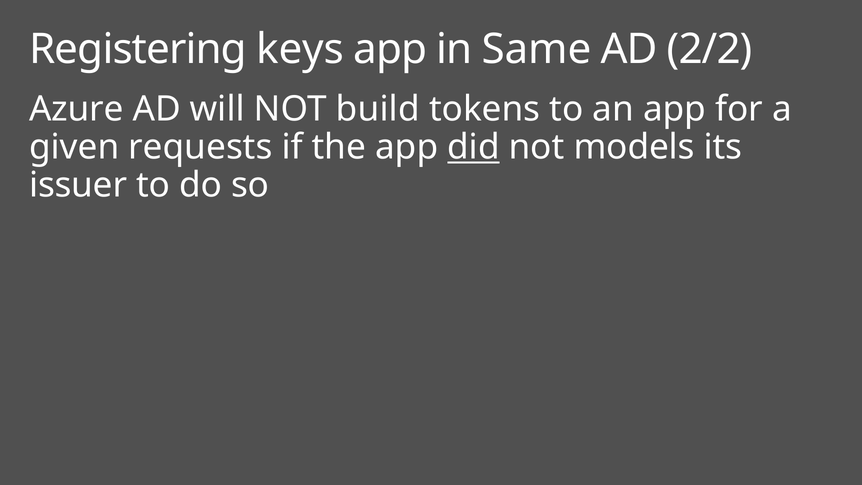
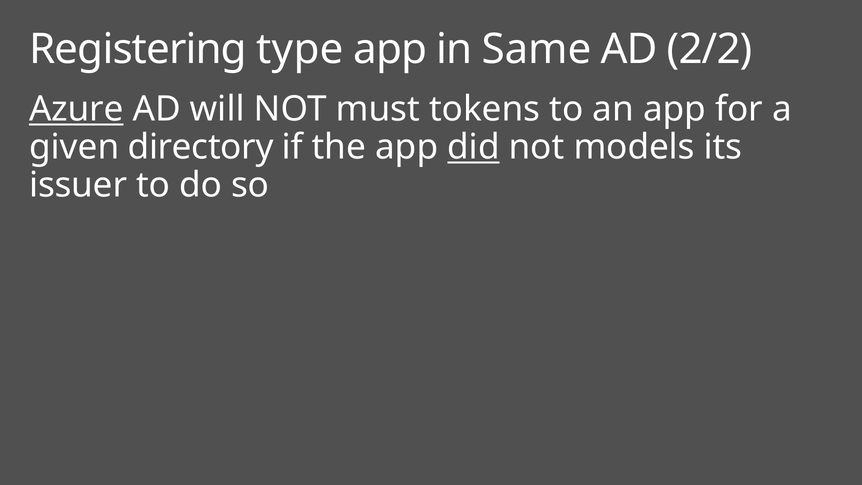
keys: keys -> type (300, 49)
Azure underline: none -> present (76, 109)
build: build -> must (378, 109)
requests: requests -> directory (201, 147)
